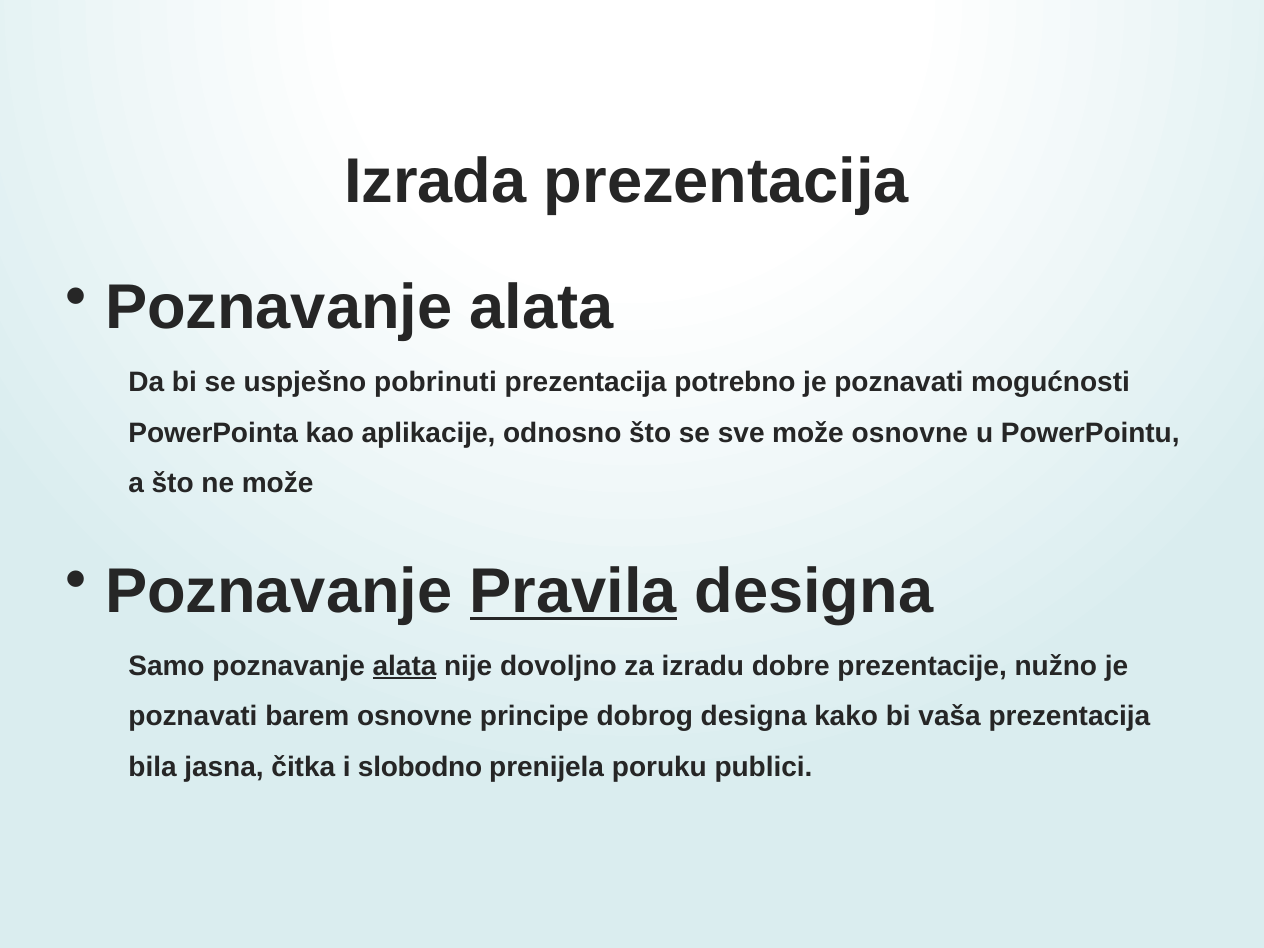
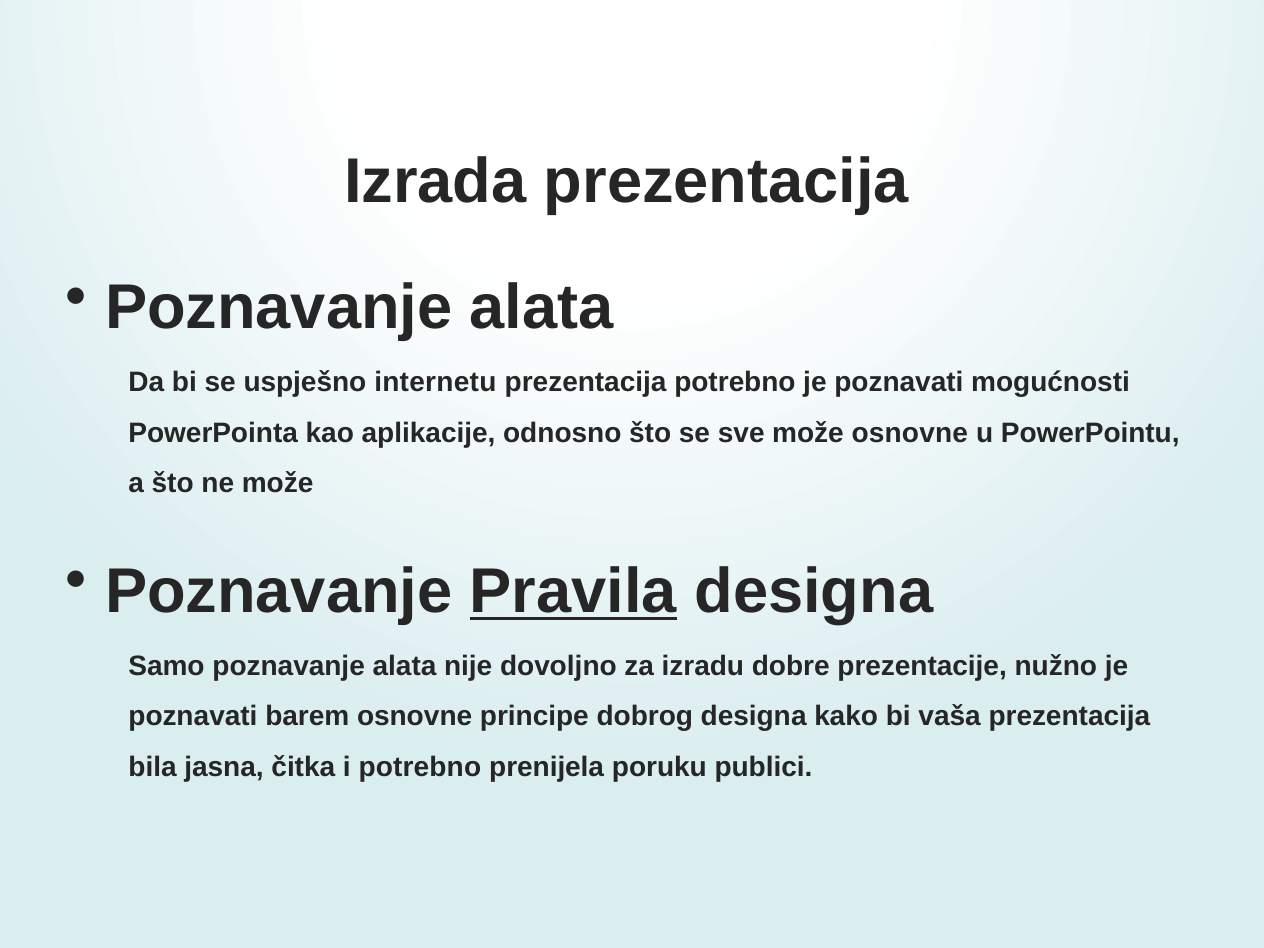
pobrinuti: pobrinuti -> internetu (435, 383)
alata underline: present -> none (405, 666)
i slobodno: slobodno -> potrebno (420, 767)
